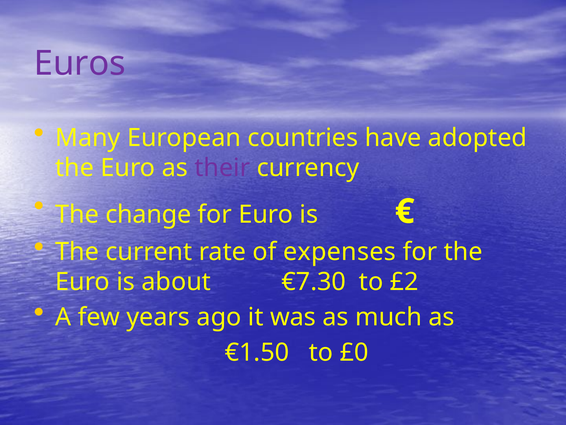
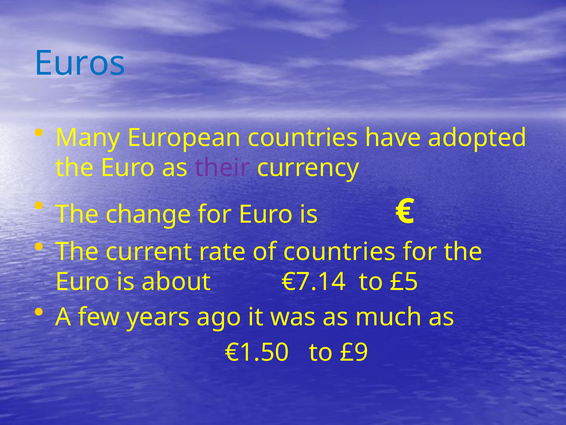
Euros colour: purple -> blue (80, 63)
of expenses: expenses -> countries (340, 251)
€7.30: €7.30 -> €7.14 (314, 282)
£2: £2 -> £5 (404, 282)
£0: £0 -> £9 (354, 352)
